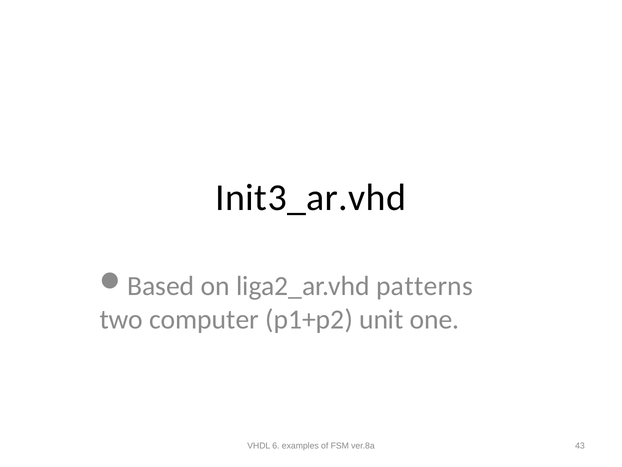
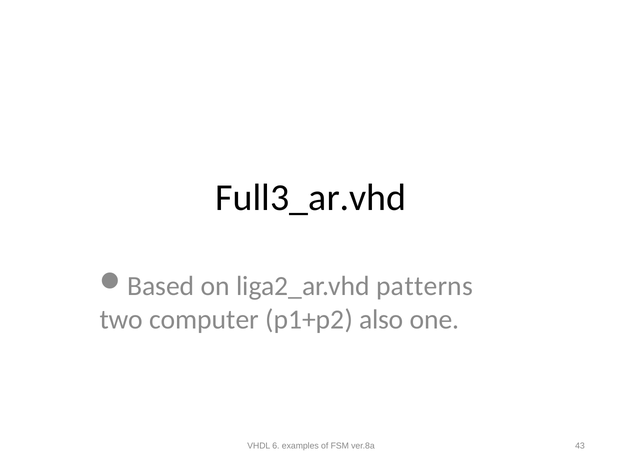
Init3_ar.vhd: Init3_ar.vhd -> Full3_ar.vhd (311, 198)
unit: unit -> also (381, 319)
